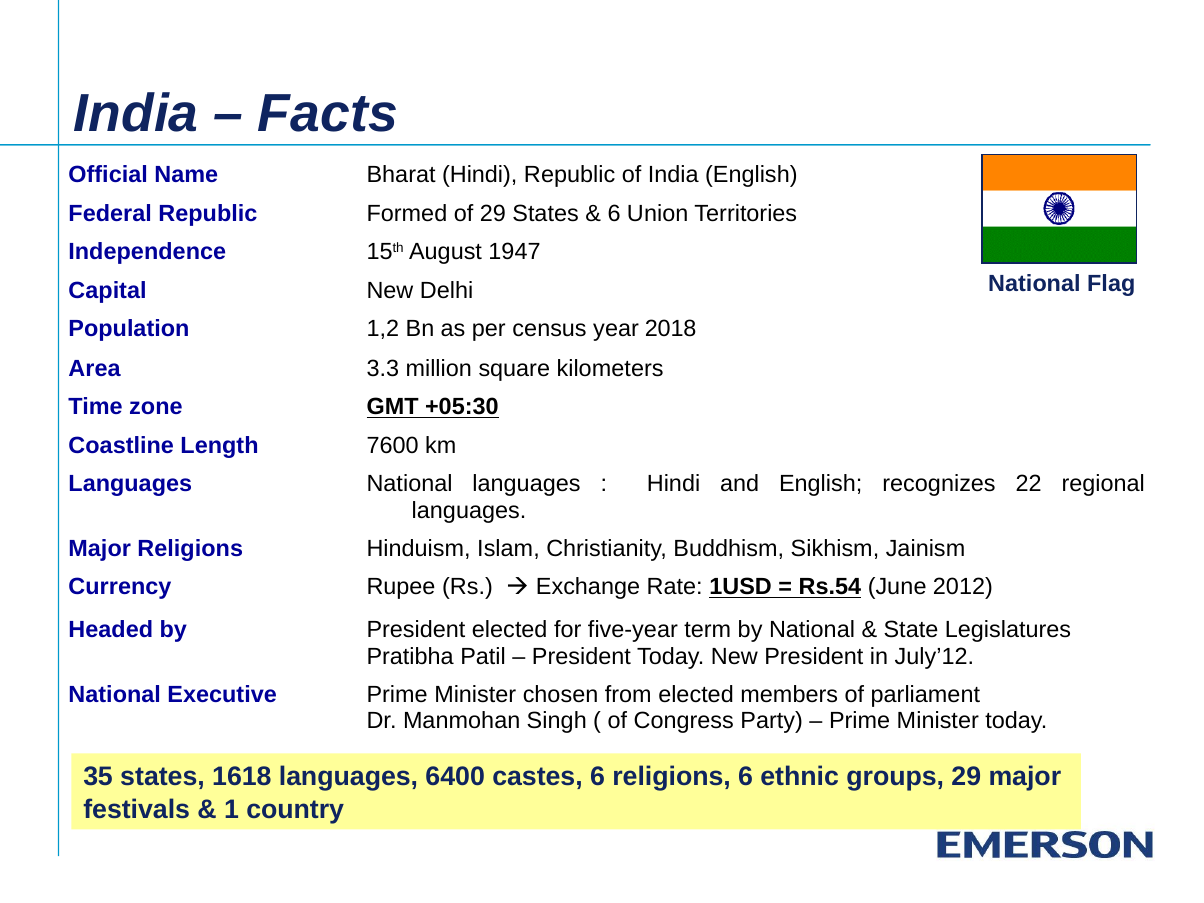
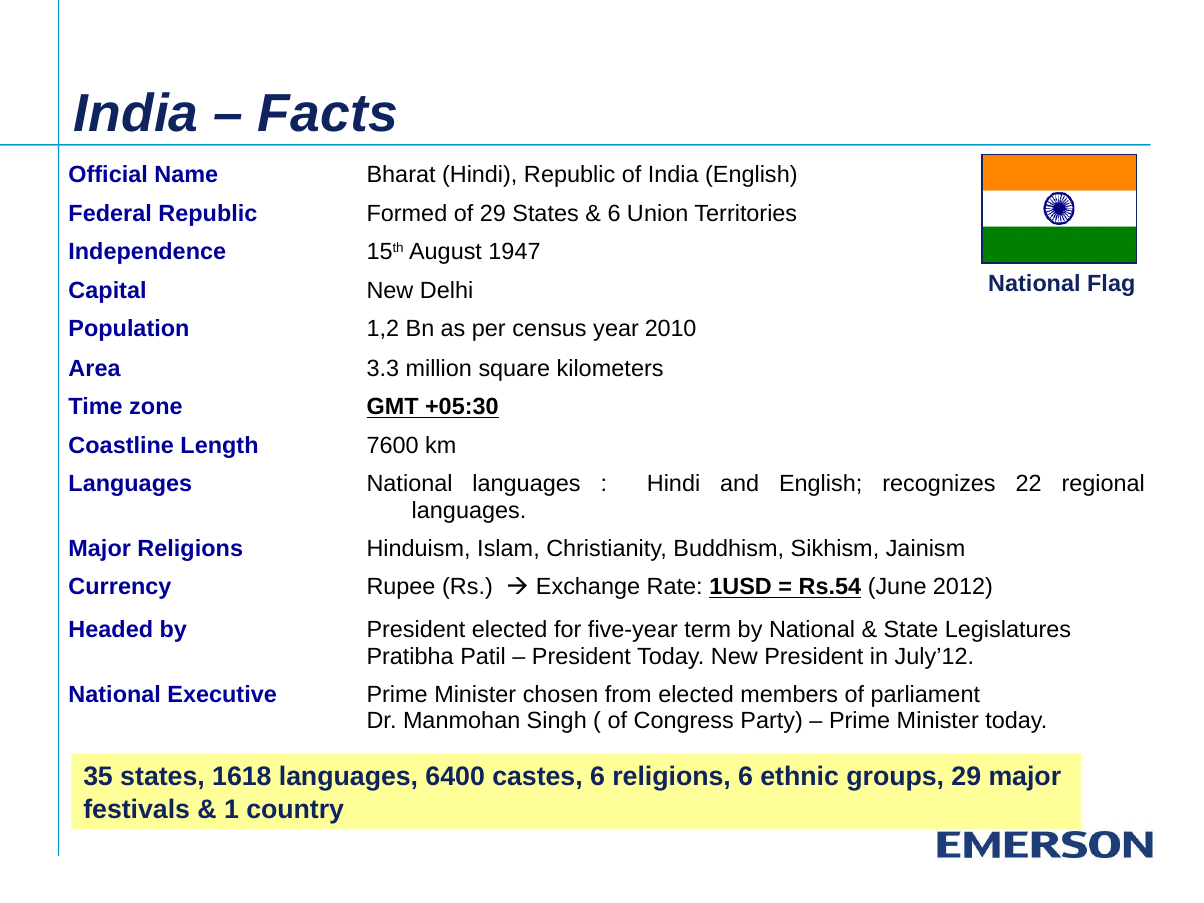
2018: 2018 -> 2010 (671, 329)
